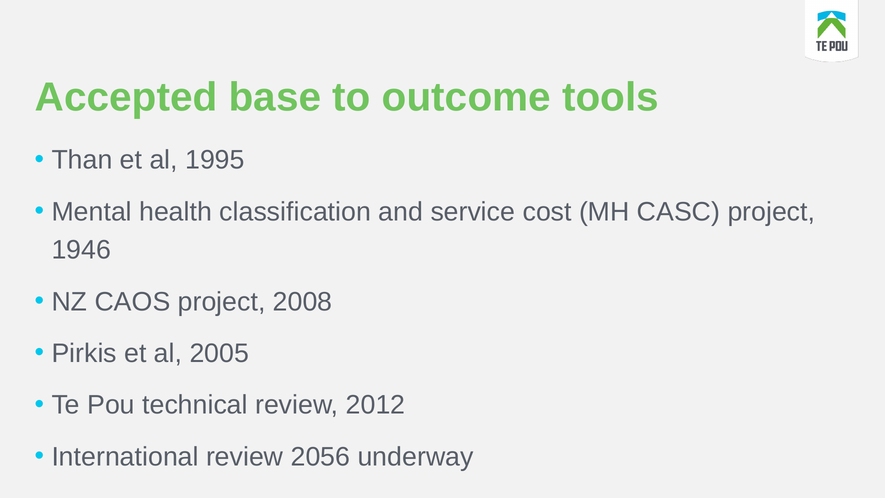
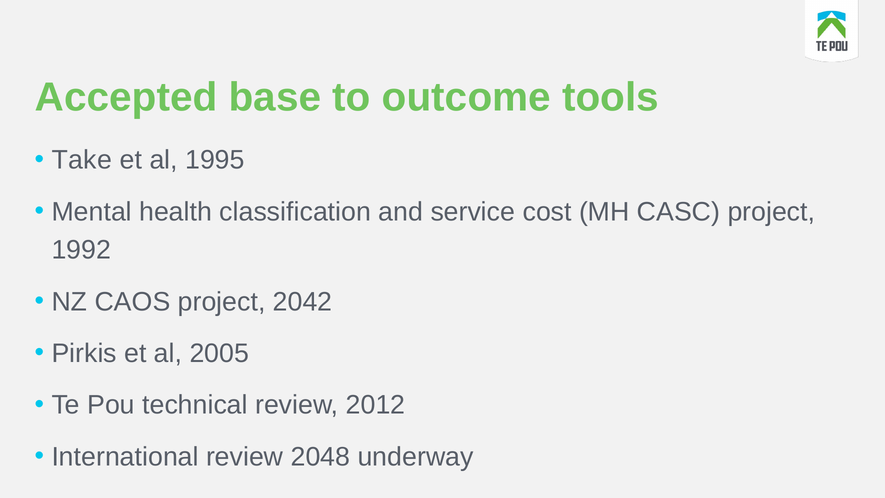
Than: Than -> Take (82, 160)
1946: 1946 -> 1992 (81, 250)
2008: 2008 -> 2042 (303, 302)
2056: 2056 -> 2048 (320, 457)
